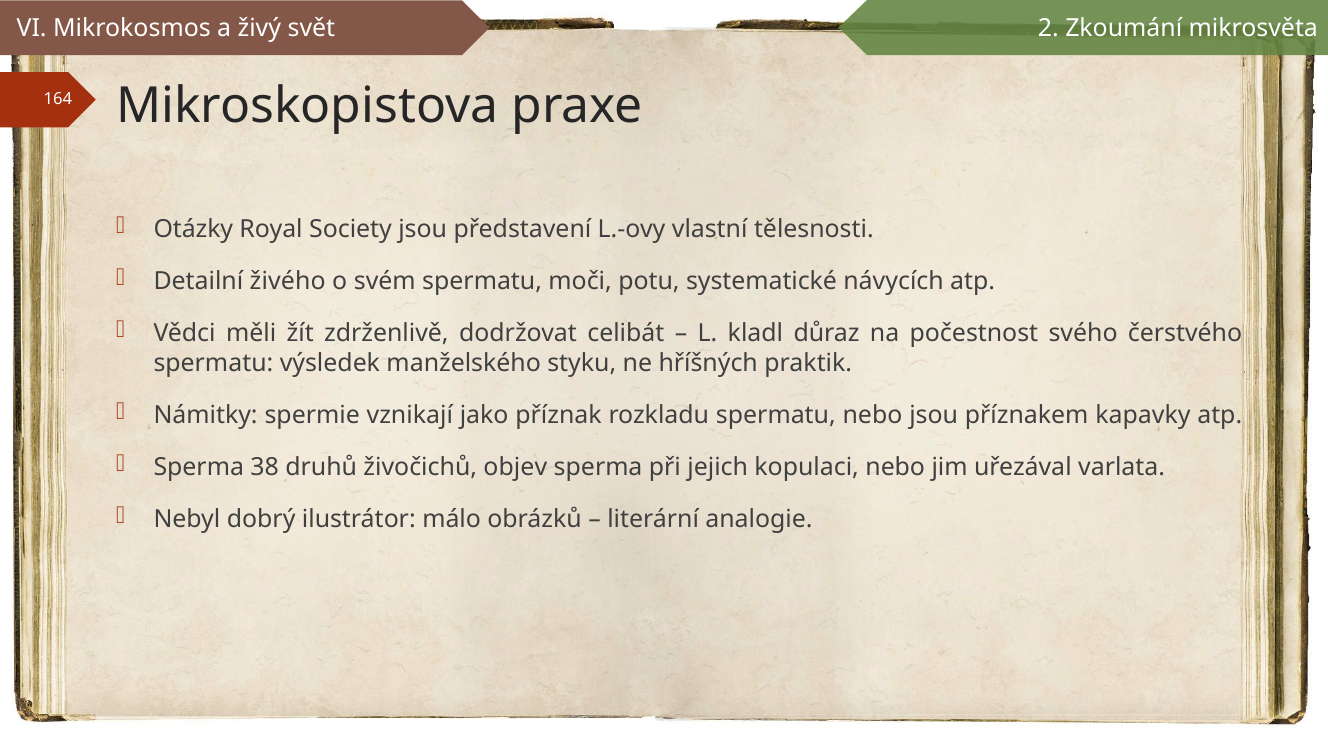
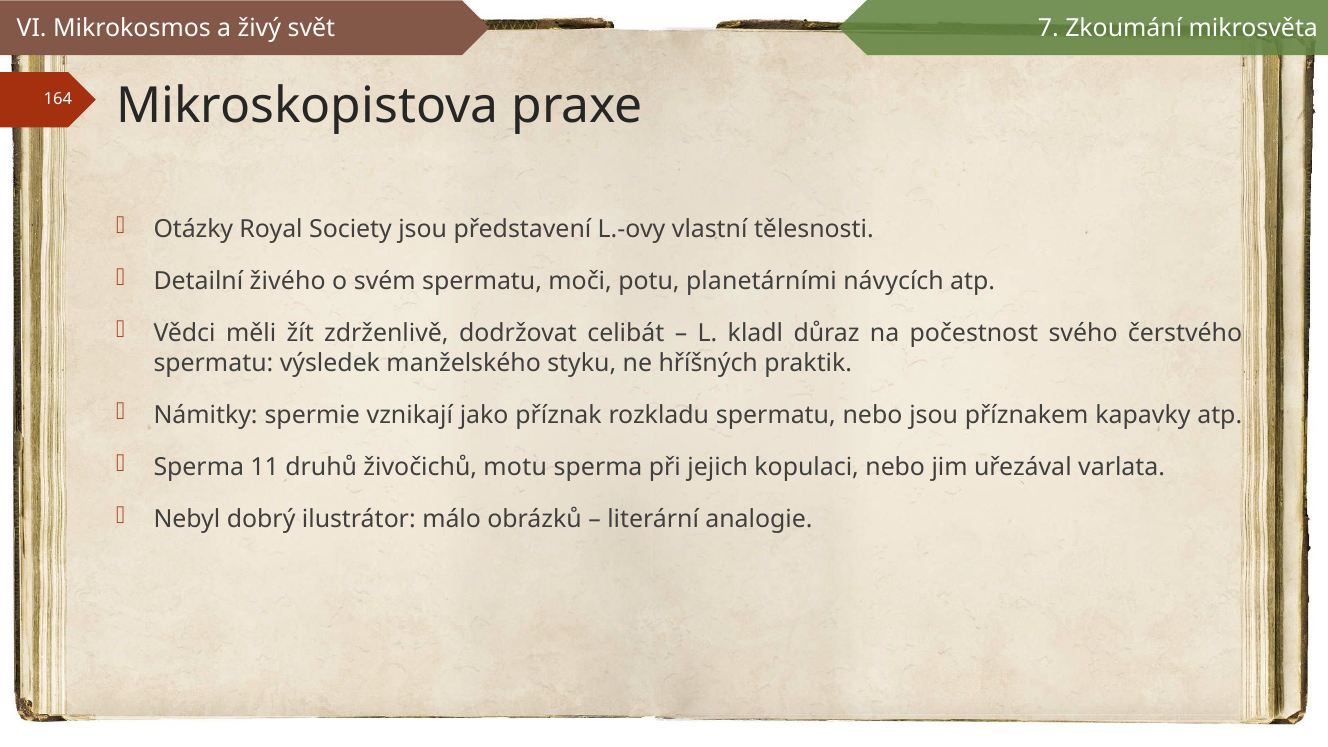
2: 2 -> 7 (1048, 29)
systematické: systematické -> planetárními (761, 281)
38: 38 -> 11 (265, 467)
objev: objev -> motu (515, 467)
